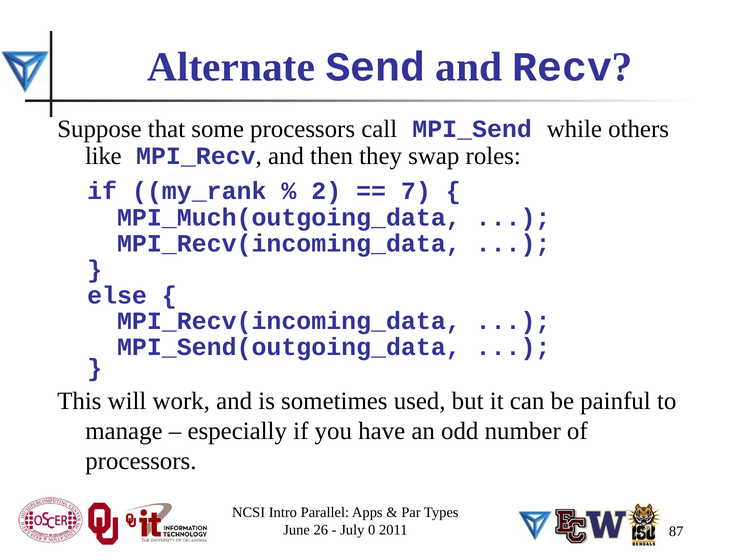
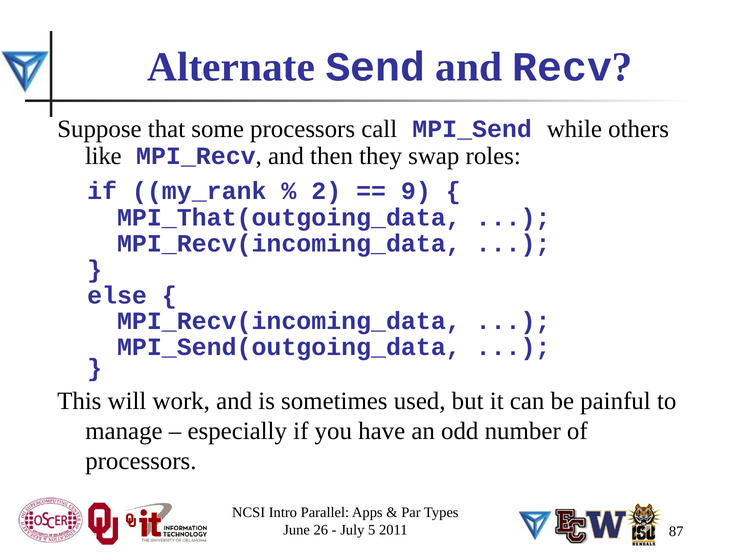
7: 7 -> 9 (416, 191)
MPI_Much(outgoing_data: MPI_Much(outgoing_data -> MPI_That(outgoing_data (289, 218)
0: 0 -> 5 (372, 530)
